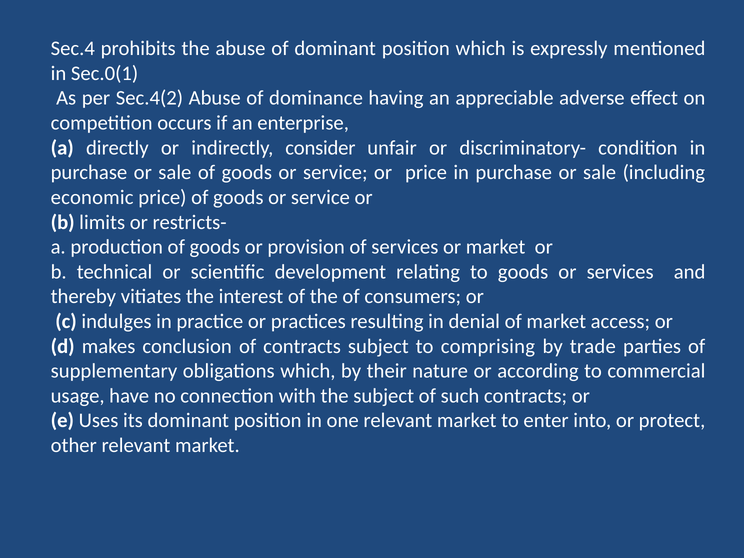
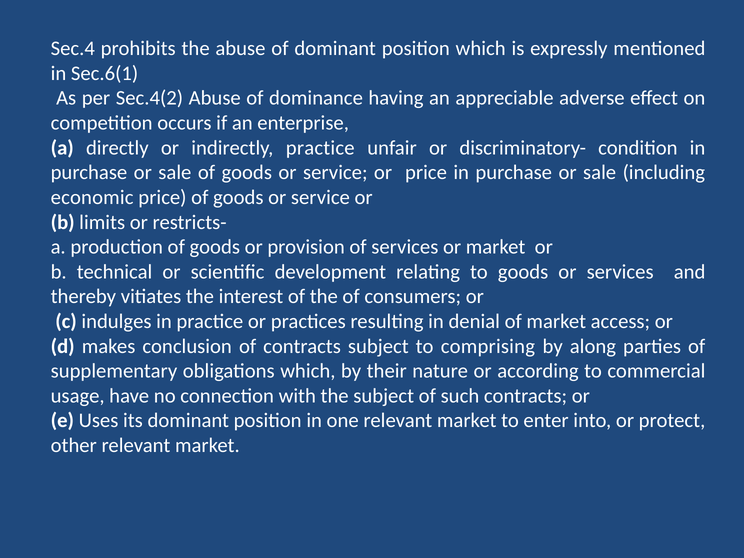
Sec.0(1: Sec.0(1 -> Sec.6(1 (105, 73)
indirectly consider: consider -> practice (320, 148)
trade: trade -> along (593, 346)
